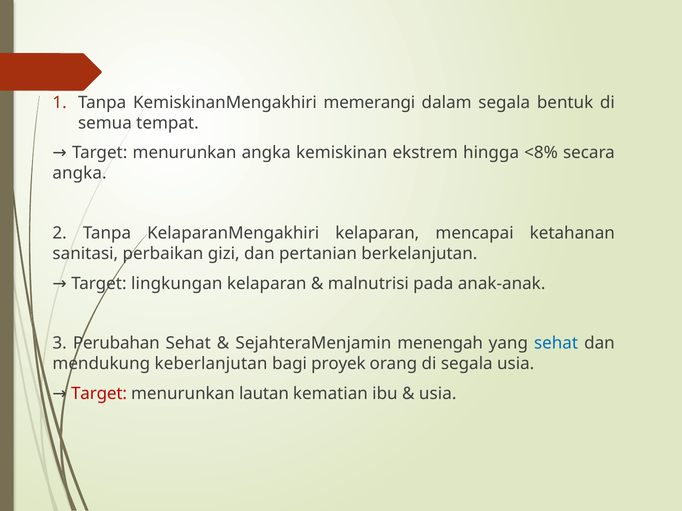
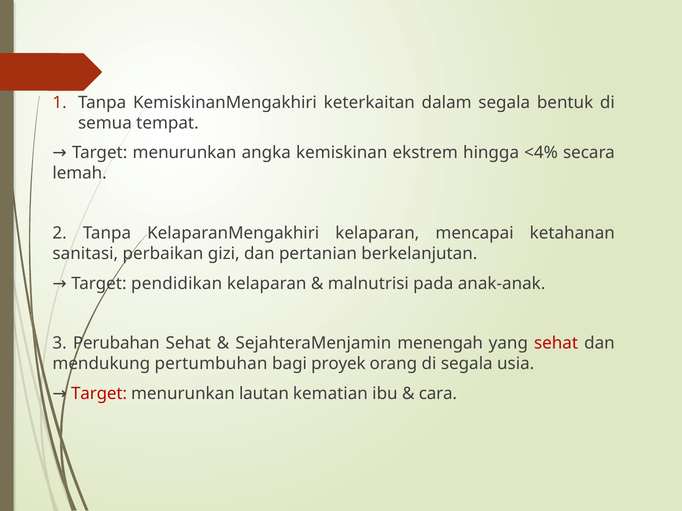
memerangi: memerangi -> keterkaitan (369, 103)
<8%: <8% -> <4% (541, 153)
angka: angka -> lemah (80, 173)
lingkungan: lingkungan -> pendidikan (177, 284)
sehat colour: blue -> red (556, 344)
keberlanjutan: keberlanjutan -> pertumbuhan (211, 364)
usia: usia -> cara (438, 394)
